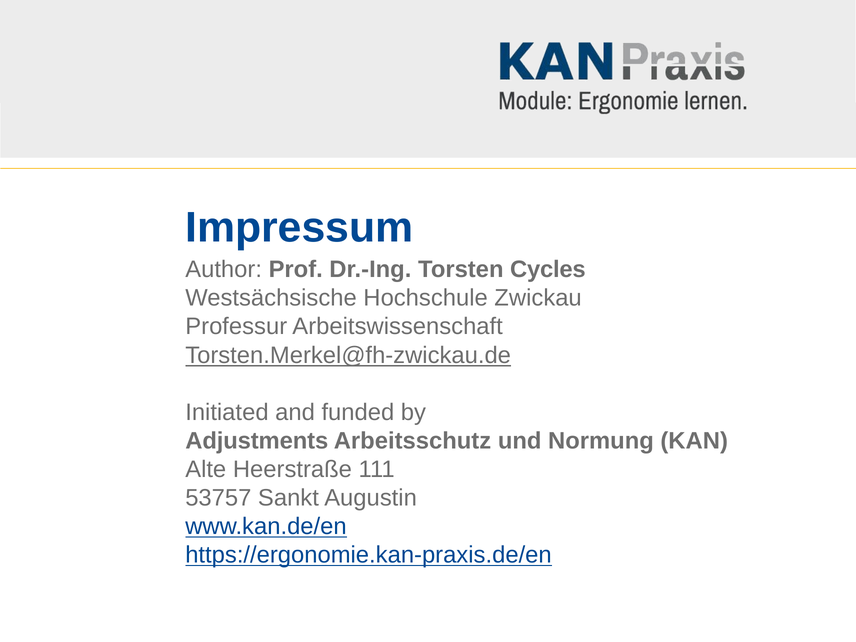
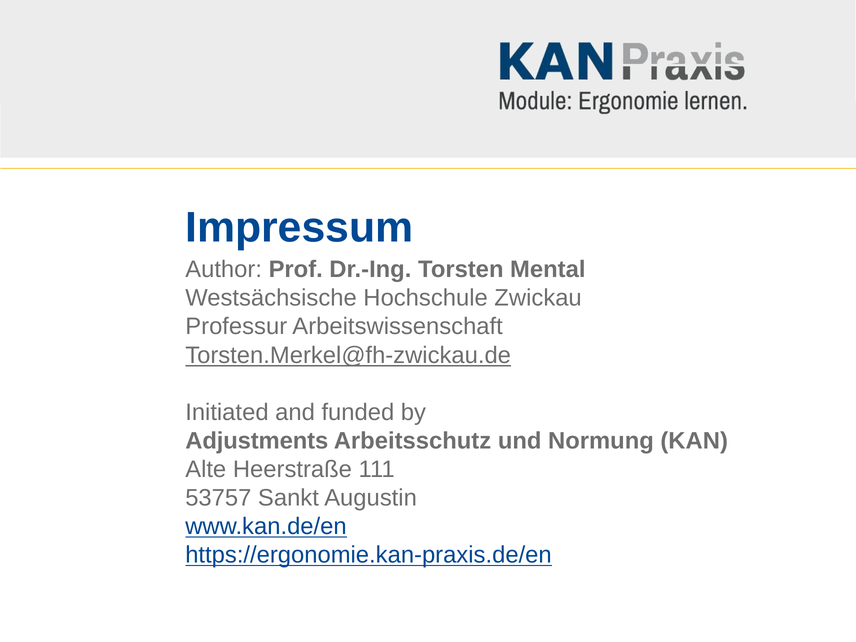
Cycles: Cycles -> Mental (548, 270)
